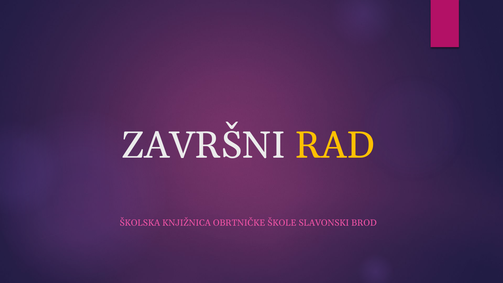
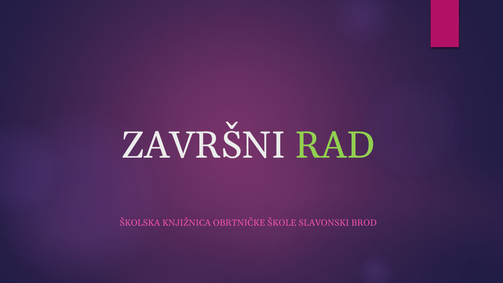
RAD colour: yellow -> light green (335, 145)
